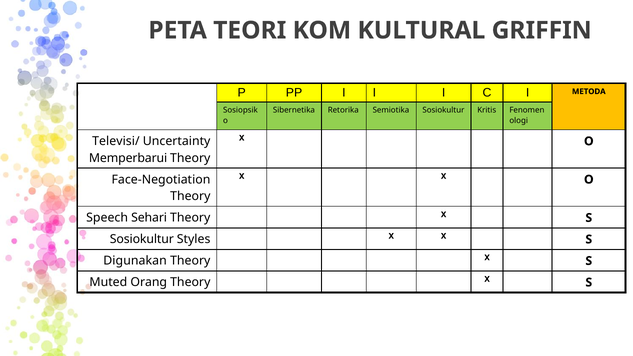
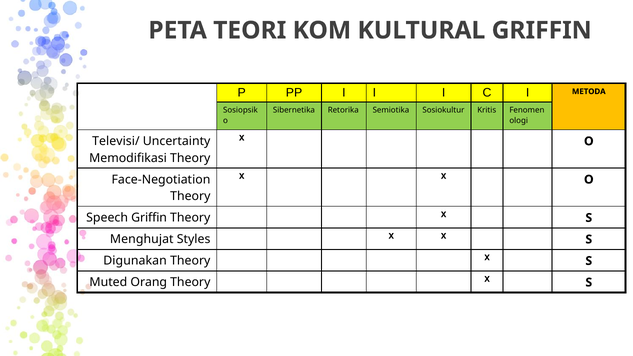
Memperbarui: Memperbarui -> Memodifikasi (128, 158)
Speech Sehari: Sehari -> Griffin (149, 218)
Sosiokultur: Sosiokultur -> Menghujat (142, 239)
